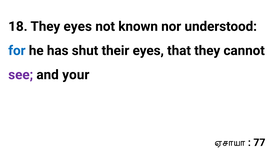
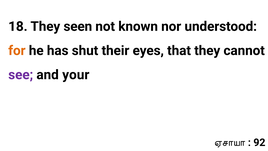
They eyes: eyes -> seen (78, 26)
for colour: blue -> orange (17, 51)
77: 77 -> 92 (259, 142)
